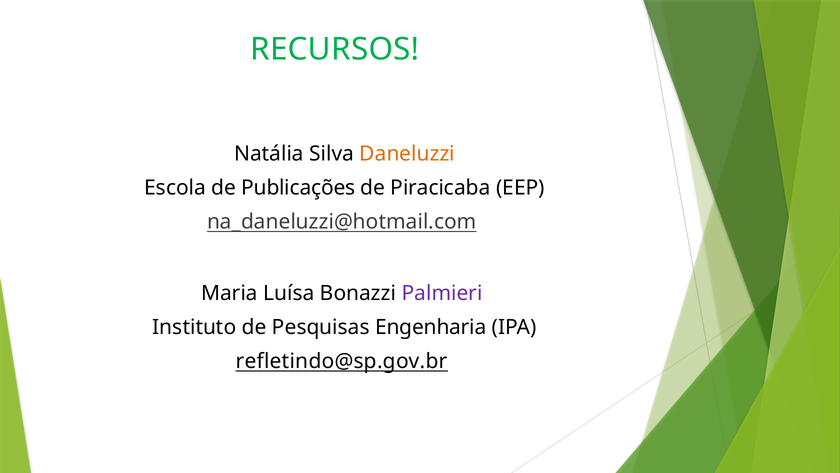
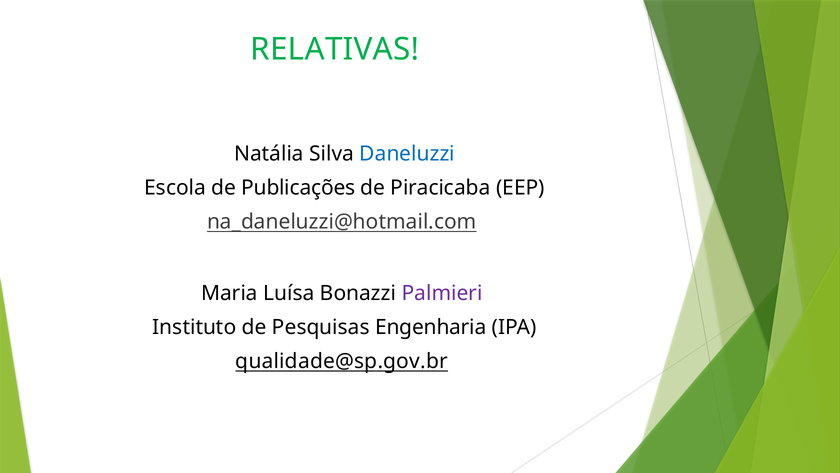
RECURSOS: RECURSOS -> RELATIVAS (335, 49)
Daneluzzi colour: orange -> blue (407, 154)
refletindo@sp.gov.br: refletindo@sp.gov.br -> qualidade@sp.gov.br (342, 361)
